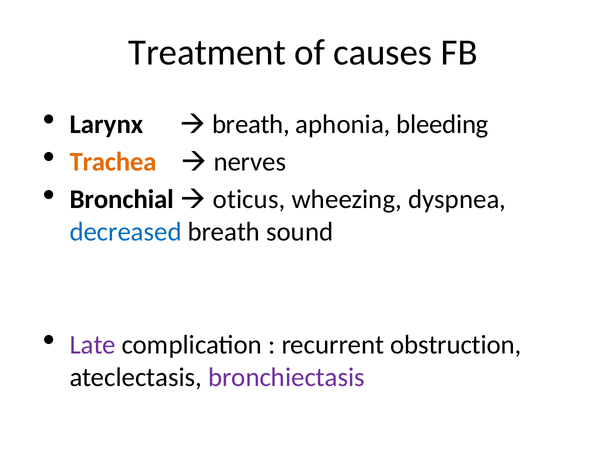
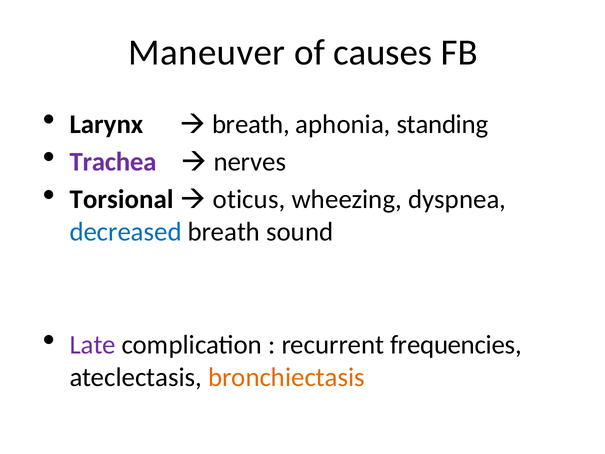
Treatment: Treatment -> Maneuver (207, 53)
bleeding: bleeding -> standing (442, 124)
Trachea colour: orange -> purple (113, 162)
Bronchial: Bronchial -> Torsional (122, 199)
obstruction: obstruction -> frequencies (456, 345)
bronchiectasis colour: purple -> orange (286, 377)
